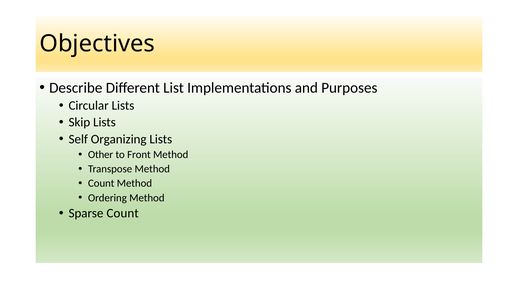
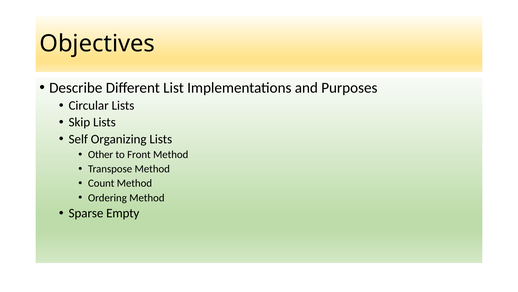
Sparse Count: Count -> Empty (123, 213)
